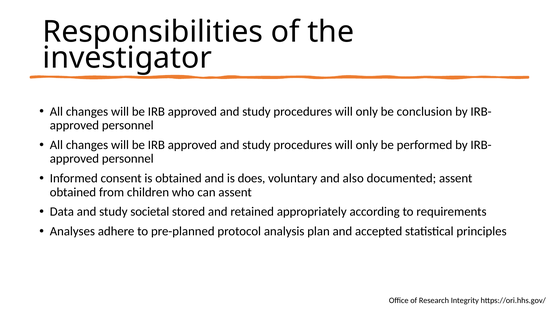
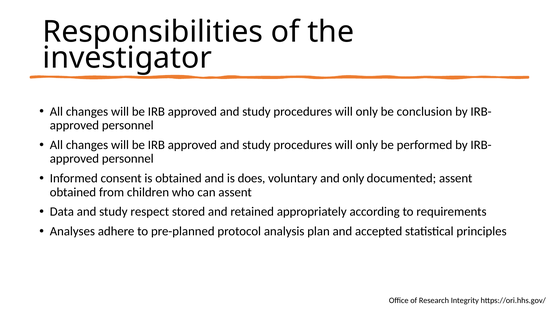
and also: also -> only (353, 179)
societal: societal -> respect (150, 212)
